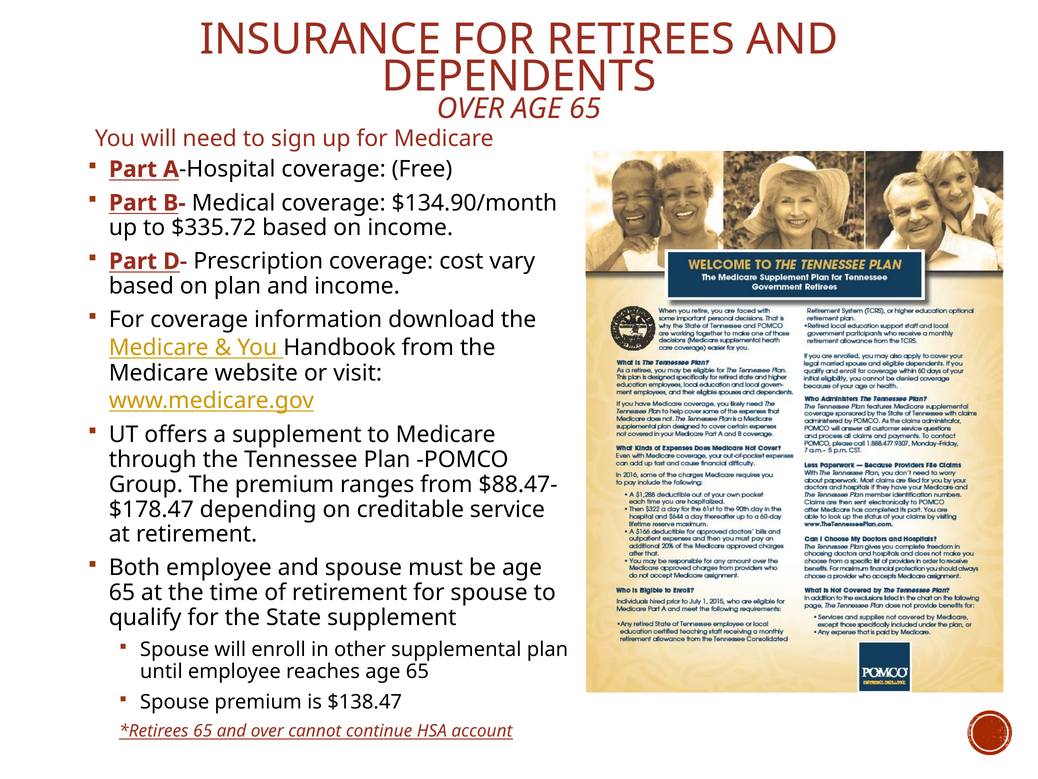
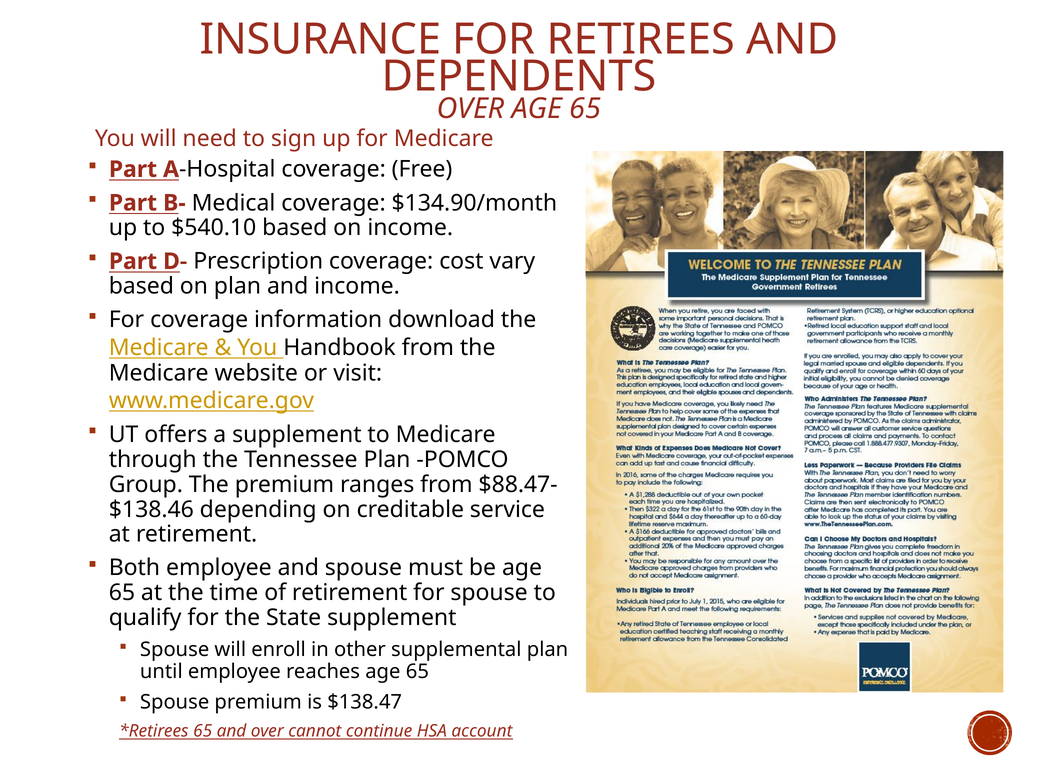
$335.72: $335.72 -> $540.10 (214, 228)
$178.47: $178.47 -> $138.46 (151, 509)
